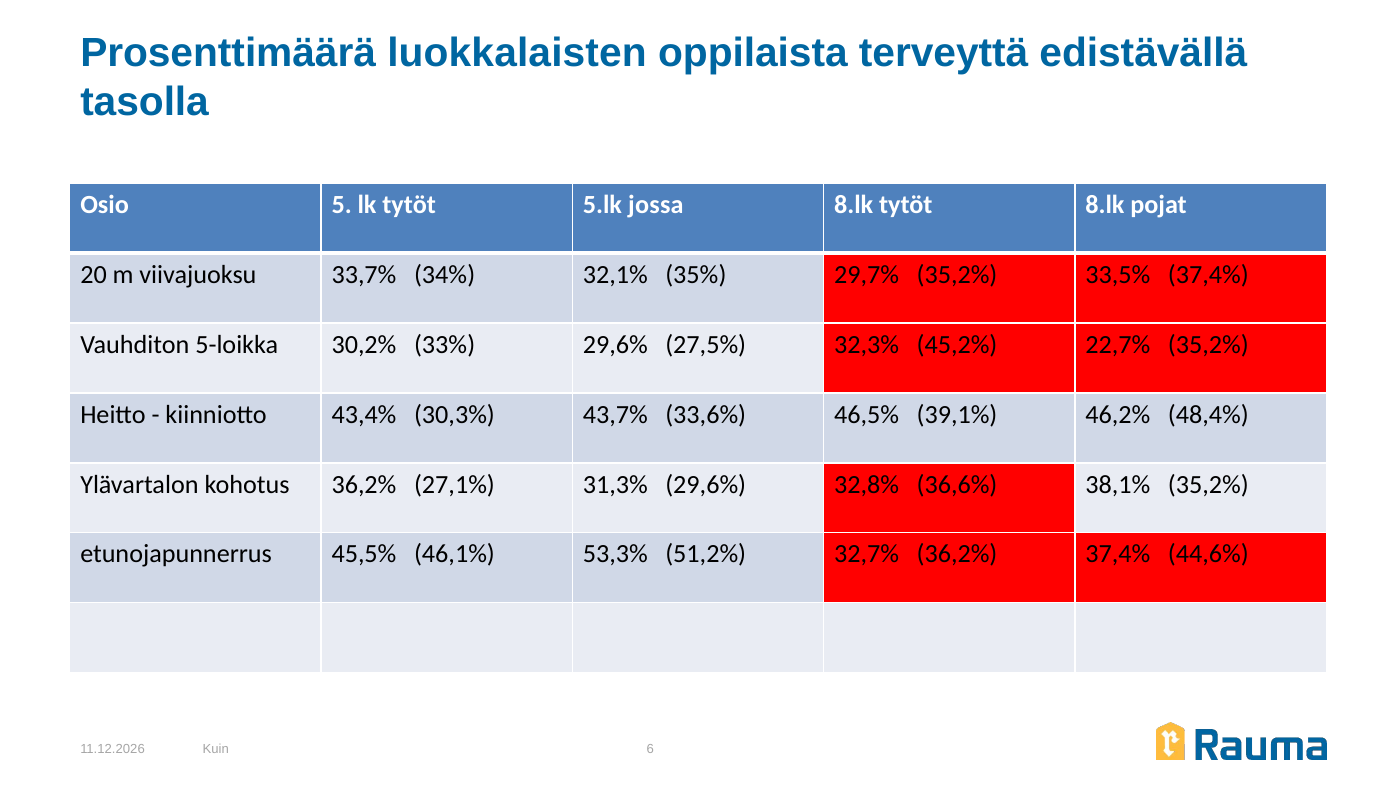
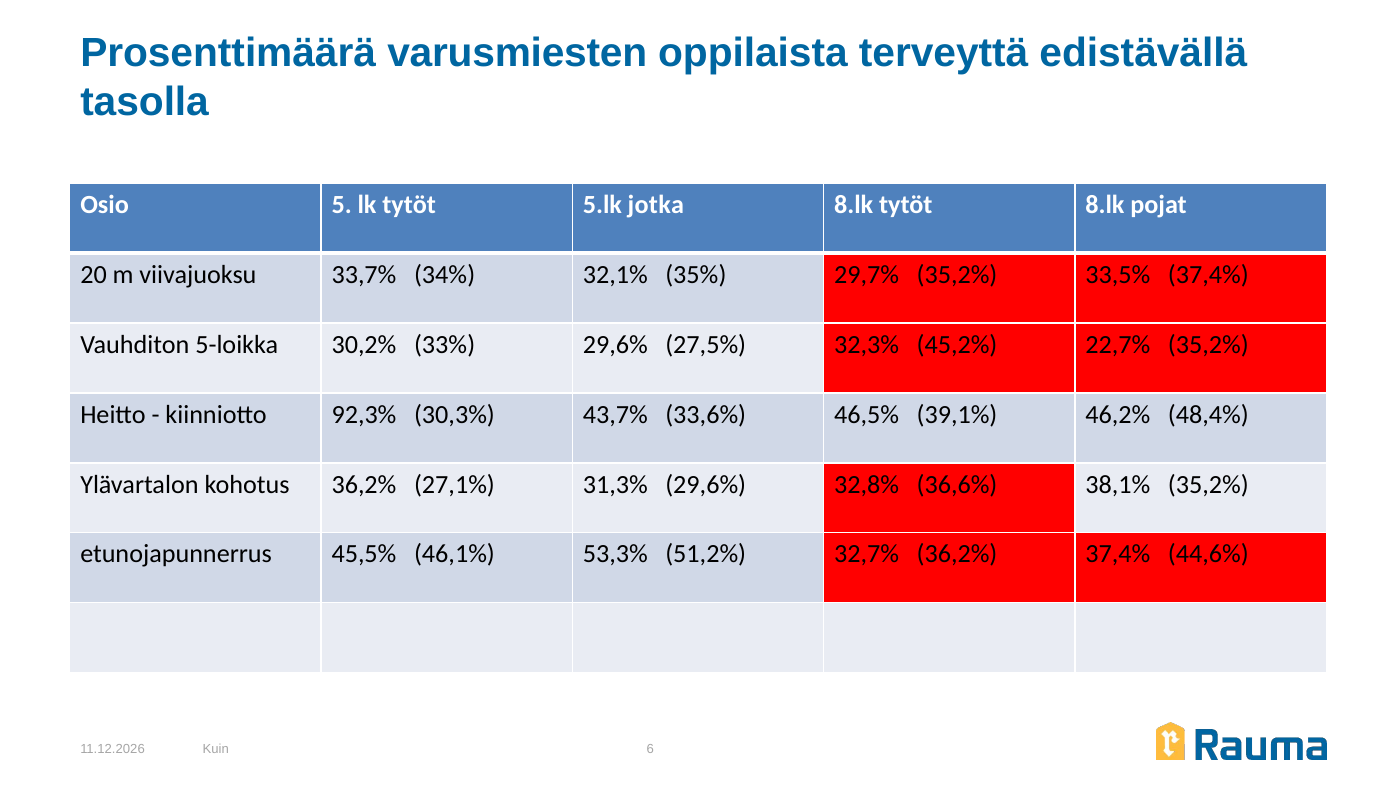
luokkalaisten: luokkalaisten -> varusmiesten (517, 53)
jossa: jossa -> jotka (656, 205)
43,4%: 43,4% -> 92,3% (364, 415)
